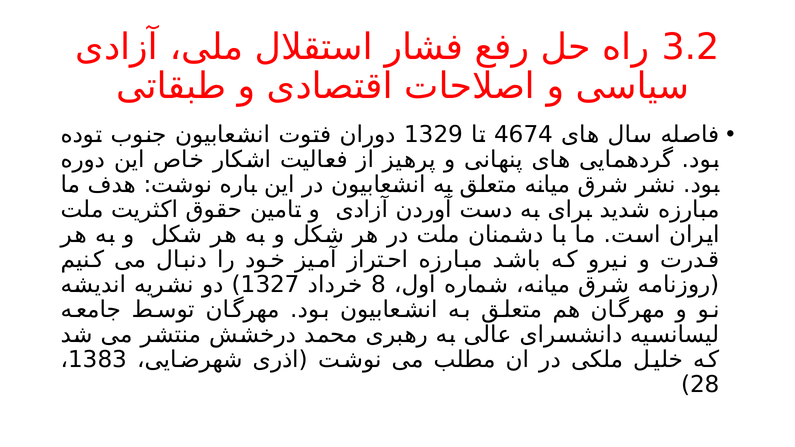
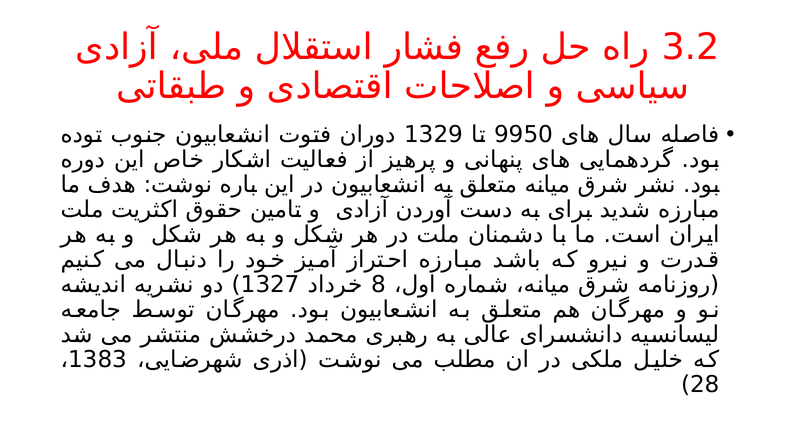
4674: 4674 -> 9950 (524, 134)
